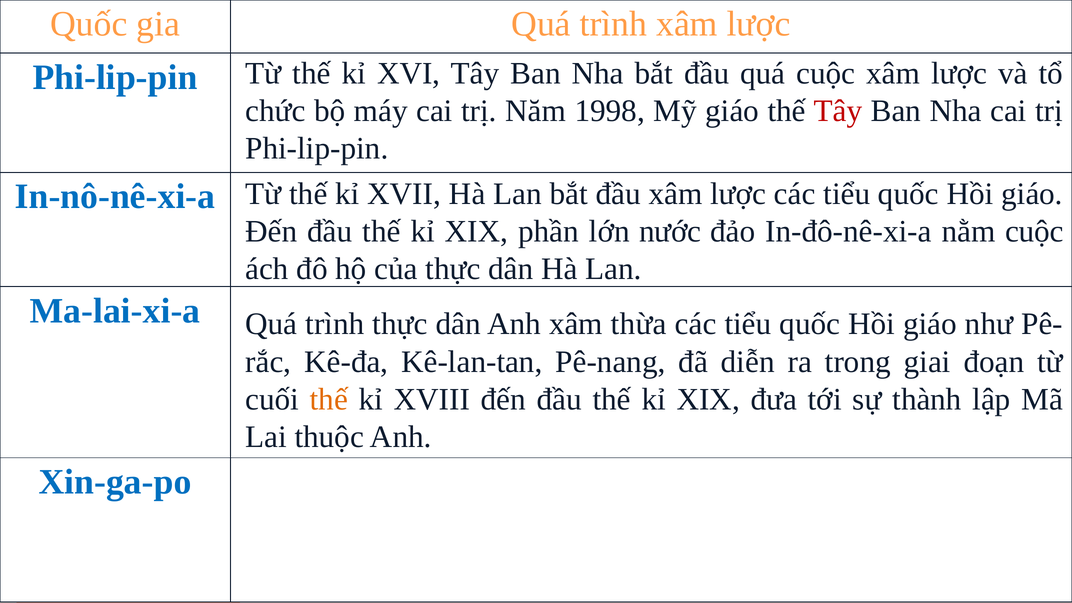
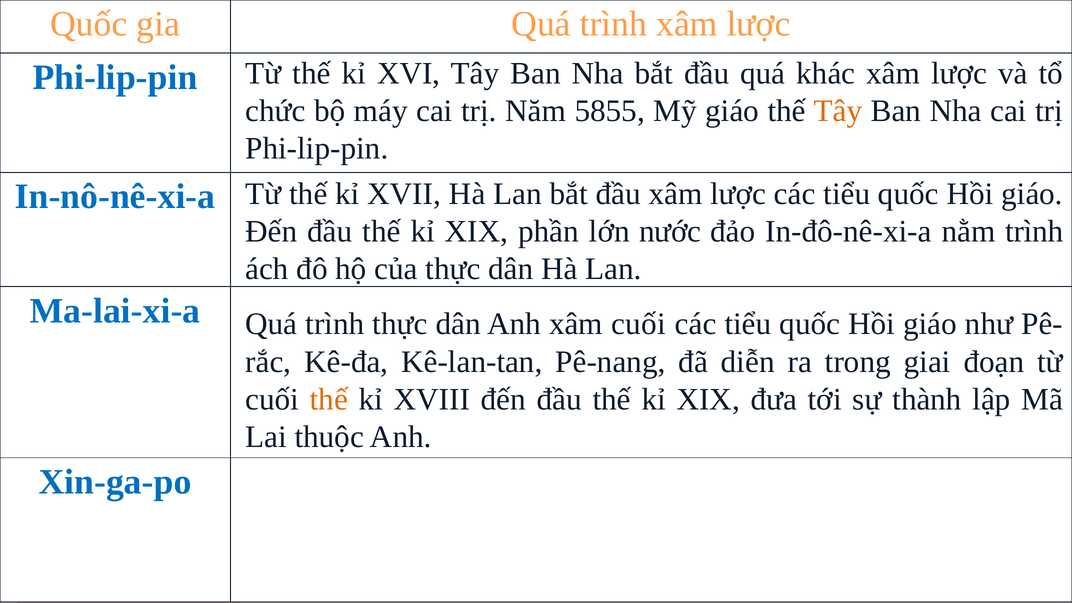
quá cuộc: cuộc -> khác (826, 73)
1998: 1998 -> 5855 (610, 111)
Tây colour: red -> orange (838, 111)
nằm cuộc: cuộc -> trình (1034, 231)
xâm thừa: thừa -> cuối (639, 324)
